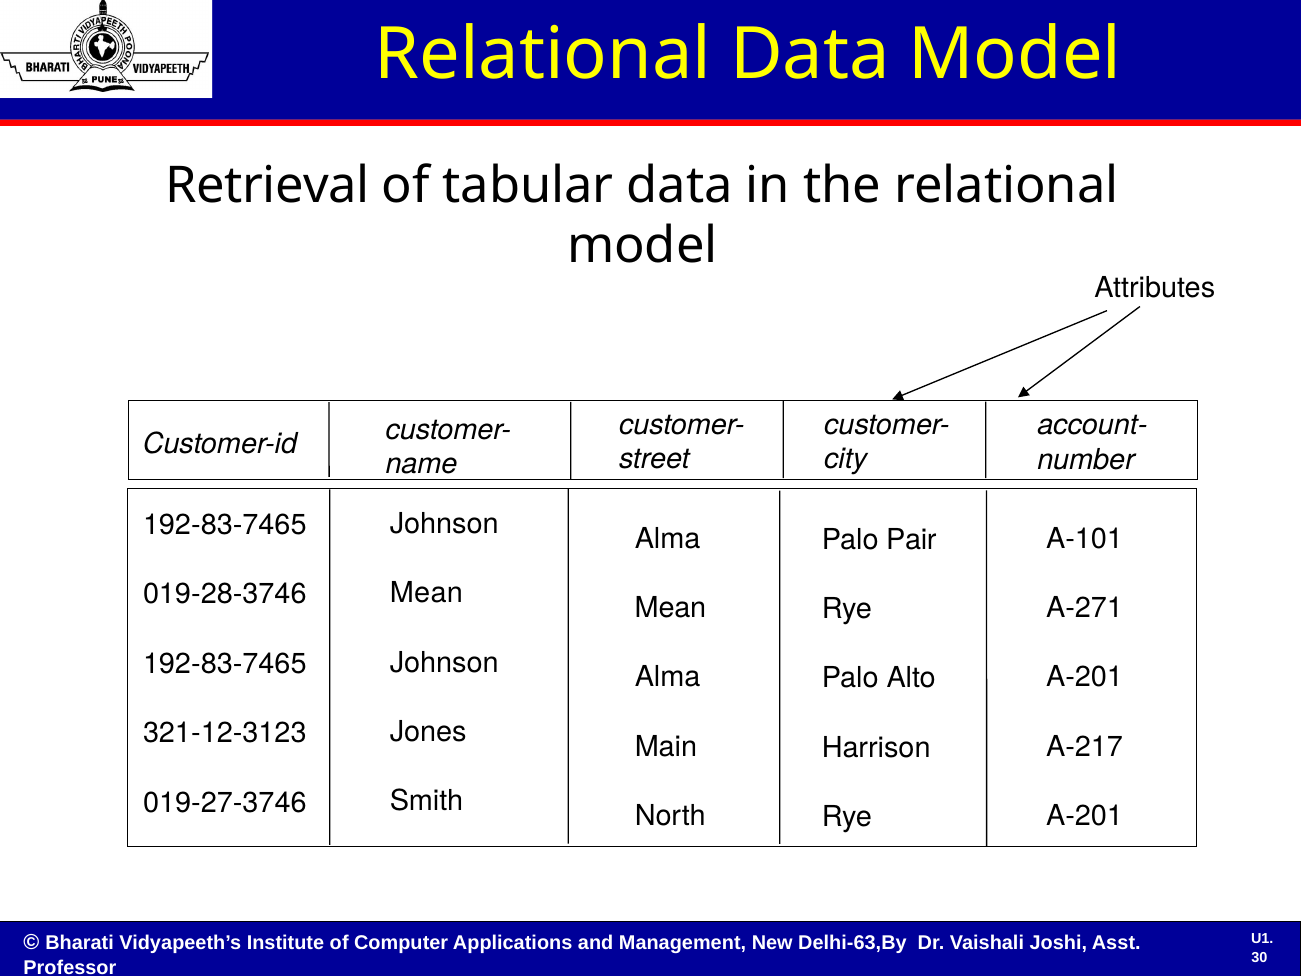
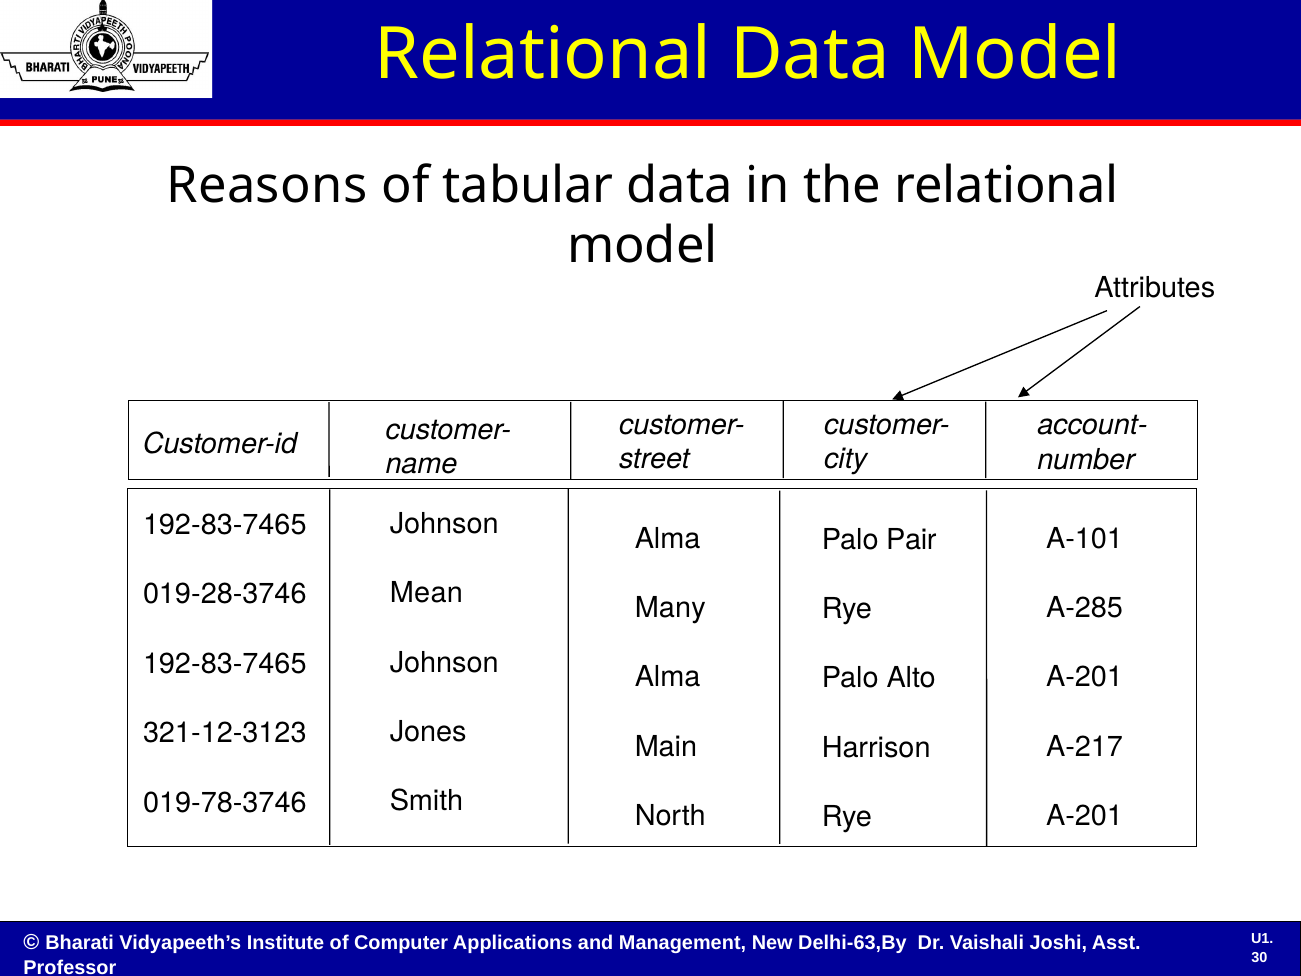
Retrieval: Retrieval -> Reasons (267, 185)
Mean: Mean -> Many (670, 608)
A-271: A-271 -> A-285 (1085, 608)
019-27-3746: 019-27-3746 -> 019-78-3746 (225, 802)
